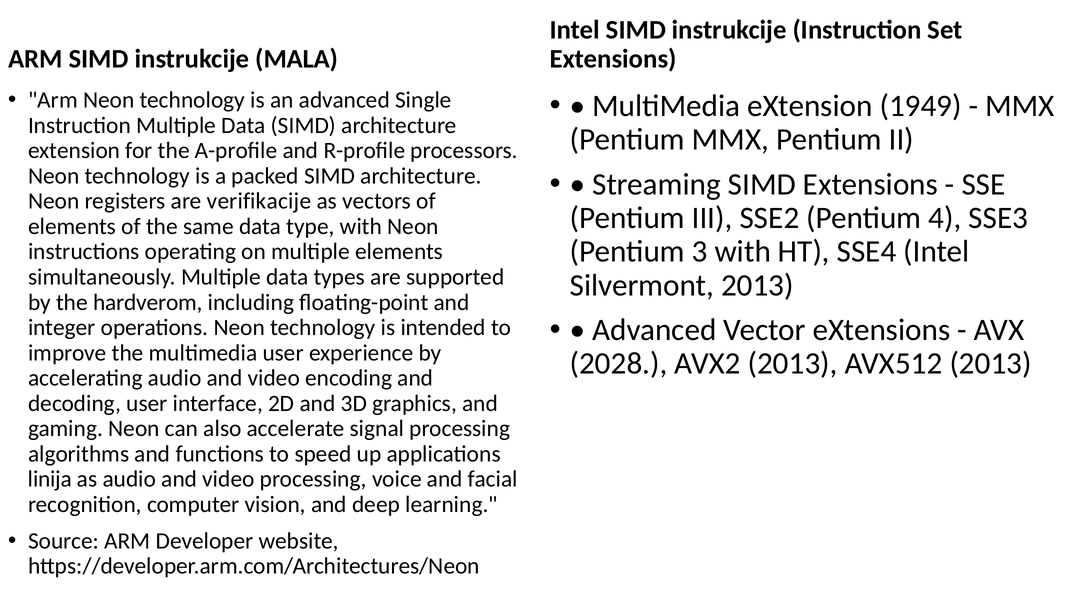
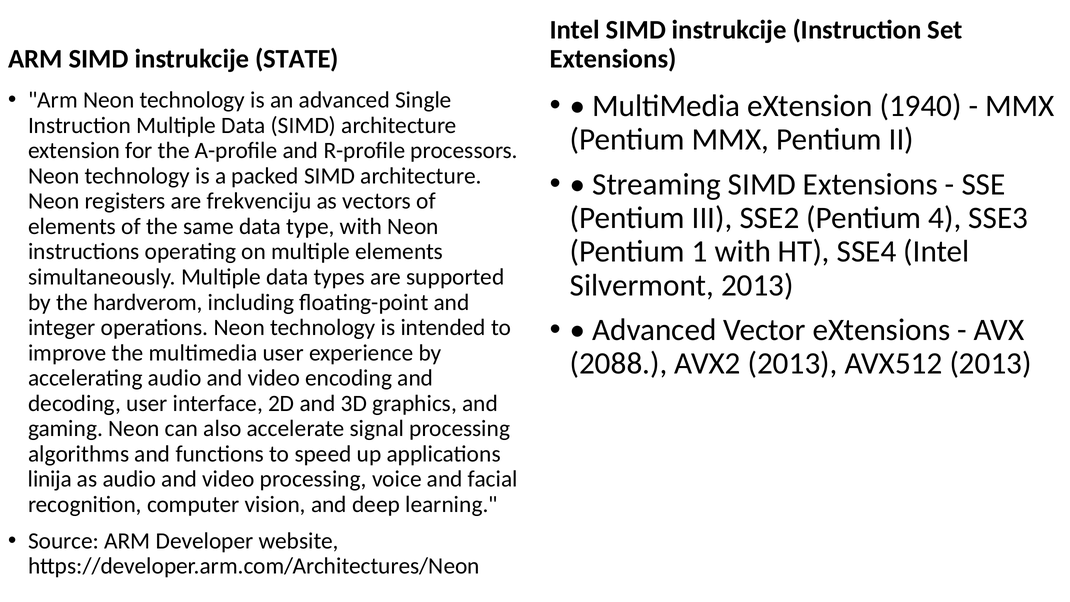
MALA: MALA -> STATE (297, 59)
1949: 1949 -> 1940 (921, 106)
verifikacije: verifikacije -> frekvenciju (259, 201)
3: 3 -> 1 (700, 252)
2028: 2028 -> 2088 (619, 364)
